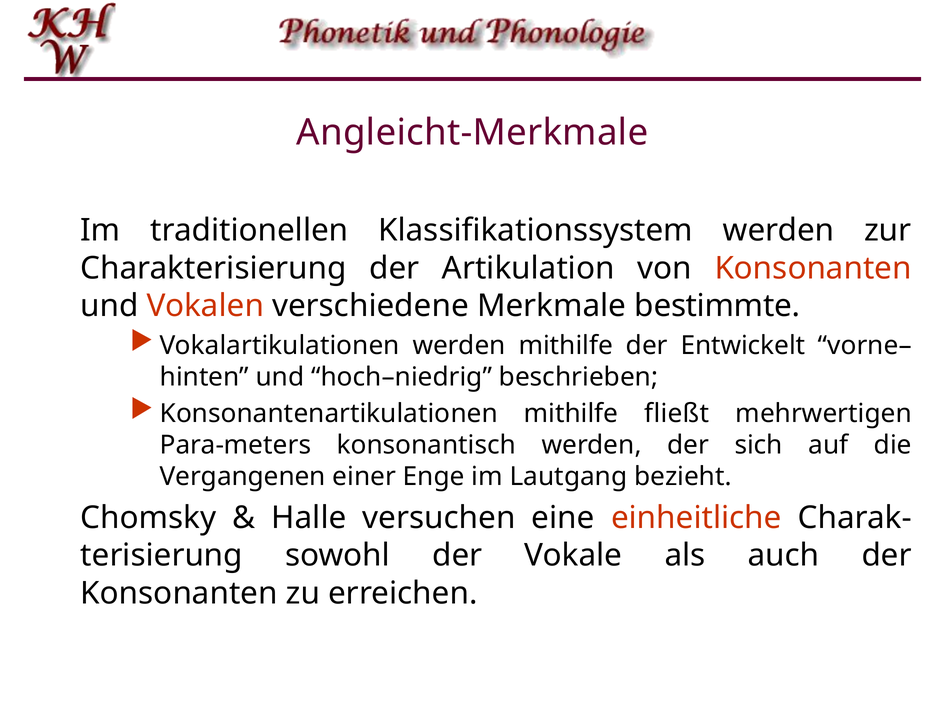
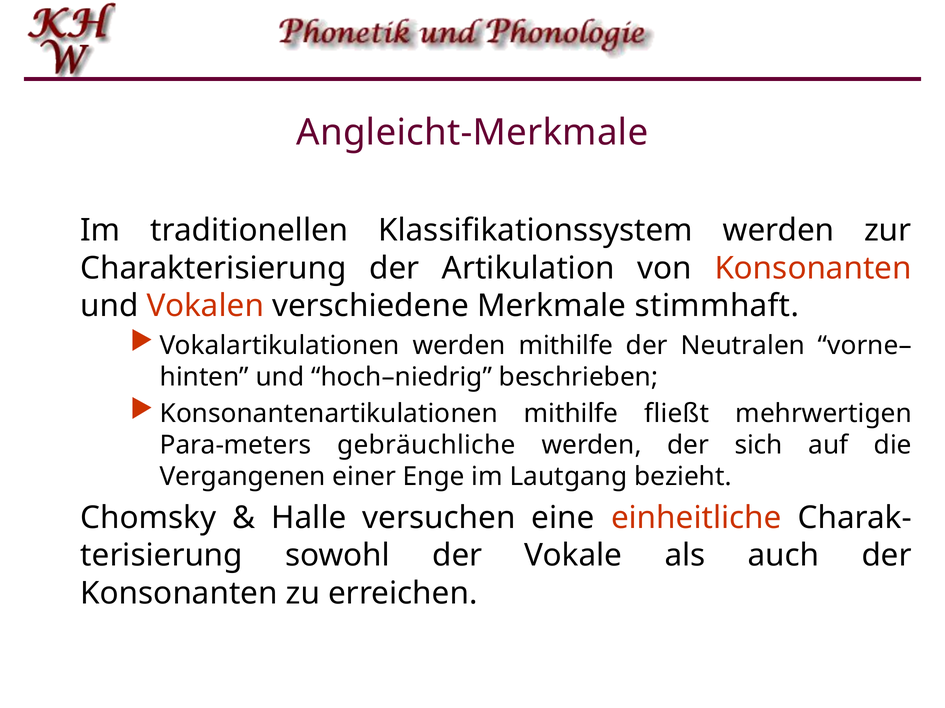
bestimmte: bestimmte -> stimmhaft (717, 306)
Entwickelt: Entwickelt -> Neutralen (743, 346)
konsonantisch: konsonantisch -> gebräuchliche (426, 446)
